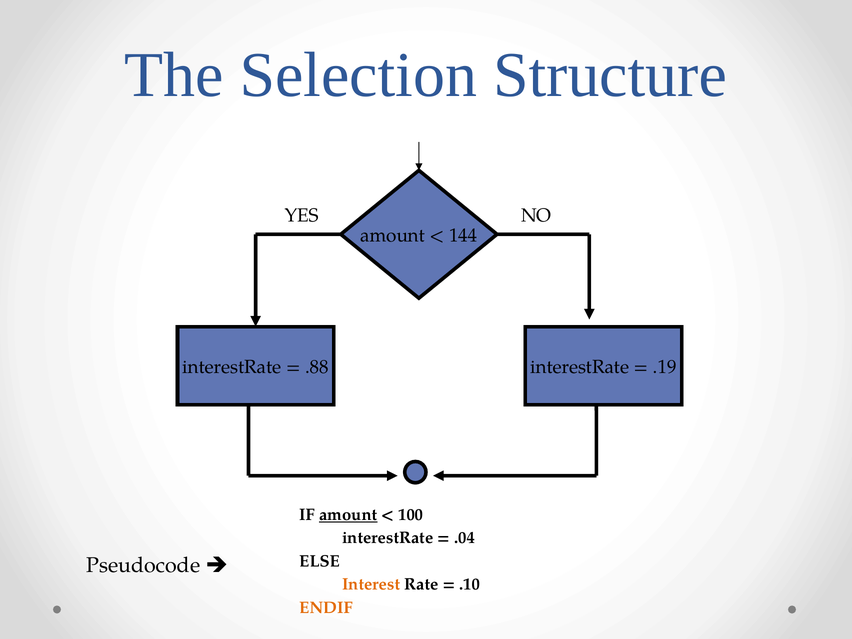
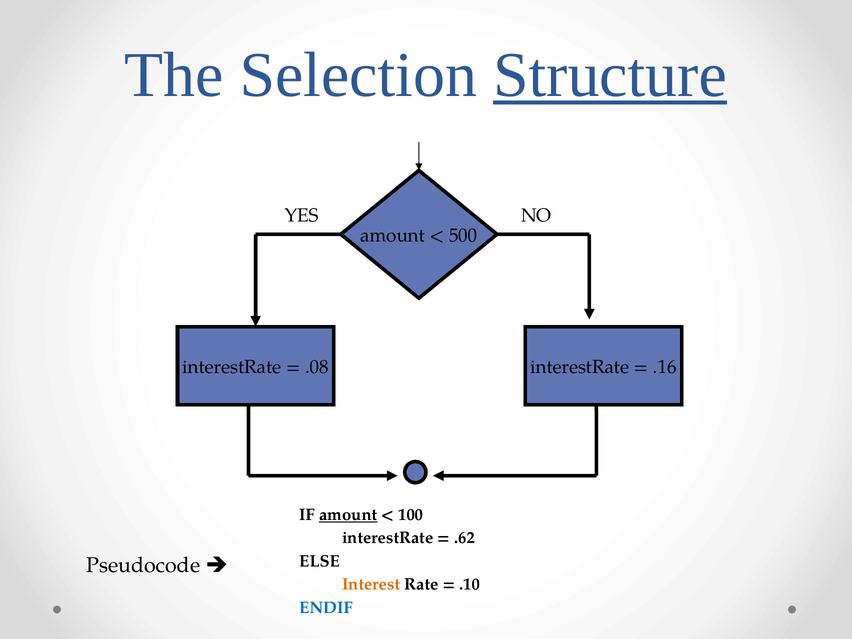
Structure underline: none -> present (610, 75)
144: 144 -> 500 (463, 236)
.88: .88 -> .08 (317, 367)
.19: .19 -> .16 (665, 367)
.04: .04 -> .62 (465, 538)
ENDIF colour: orange -> blue (326, 608)
